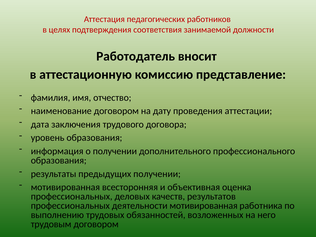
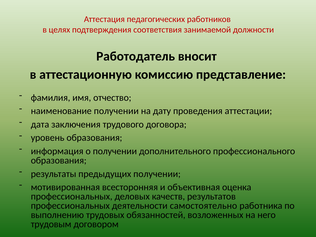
наименование договором: договором -> получении (116, 111)
деятельности мотивированная: мотивированная -> самостоятельно (203, 206)
